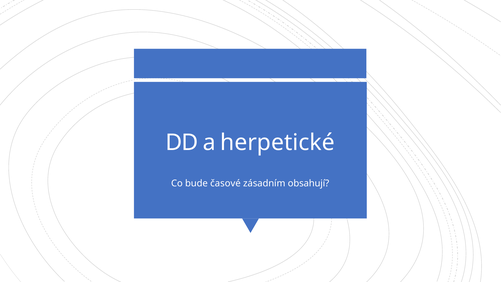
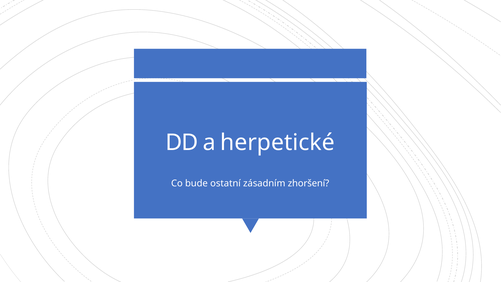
časové: časové -> ostatní (225, 183)
obsahují: obsahují -> zhoršení (309, 183)
